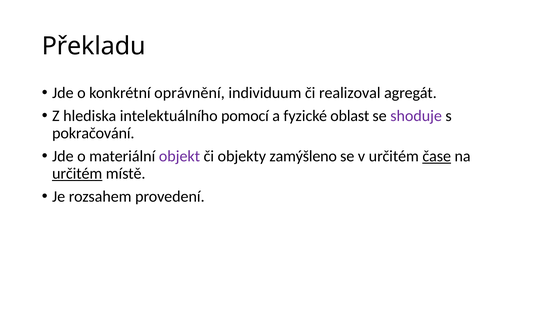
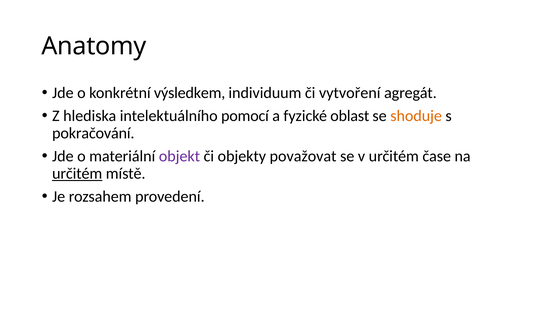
Překladu: Překladu -> Anatomy (94, 46)
oprávnění: oprávnění -> výsledkem (190, 93)
realizoval: realizoval -> vytvoření (350, 93)
shoduje colour: purple -> orange (416, 116)
zamýšleno: zamýšleno -> považovat (303, 156)
čase underline: present -> none (437, 156)
